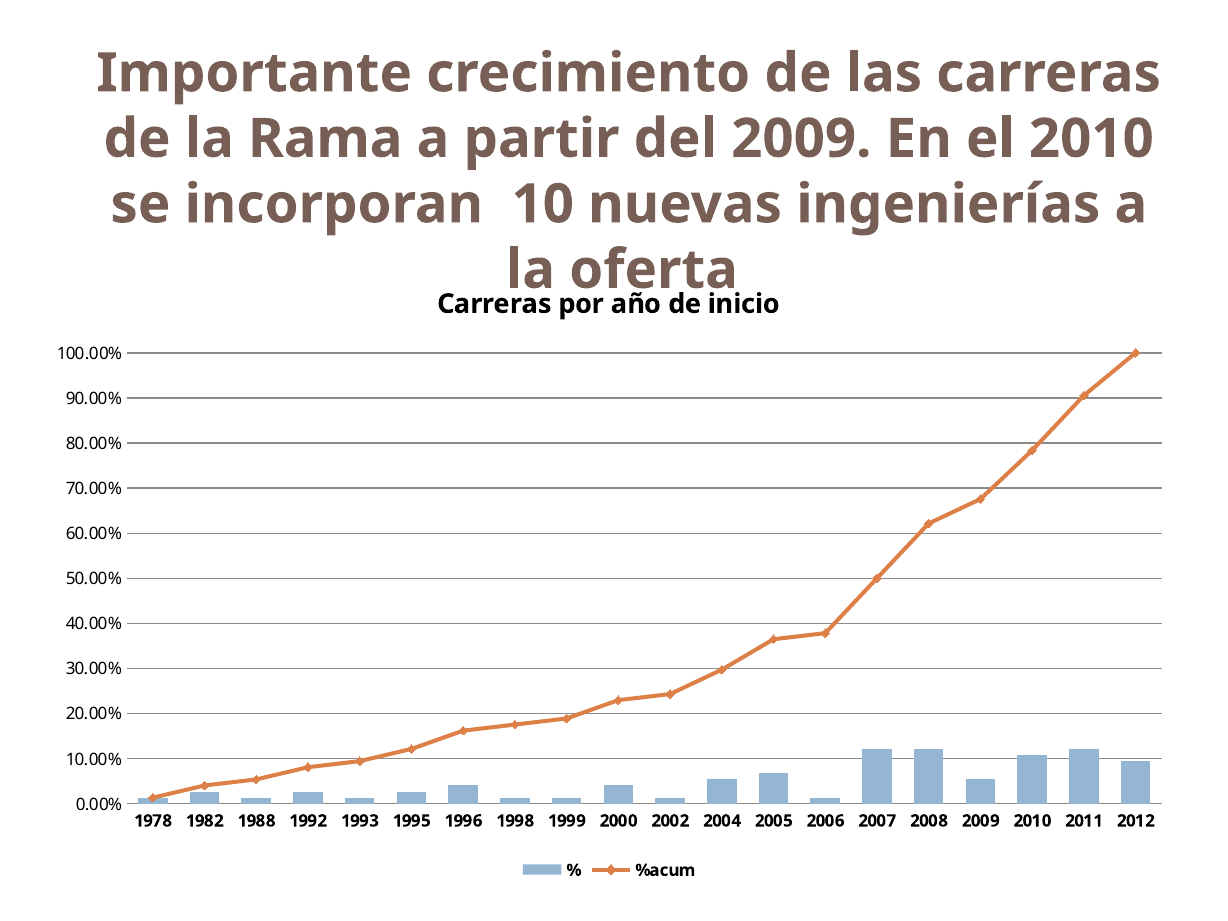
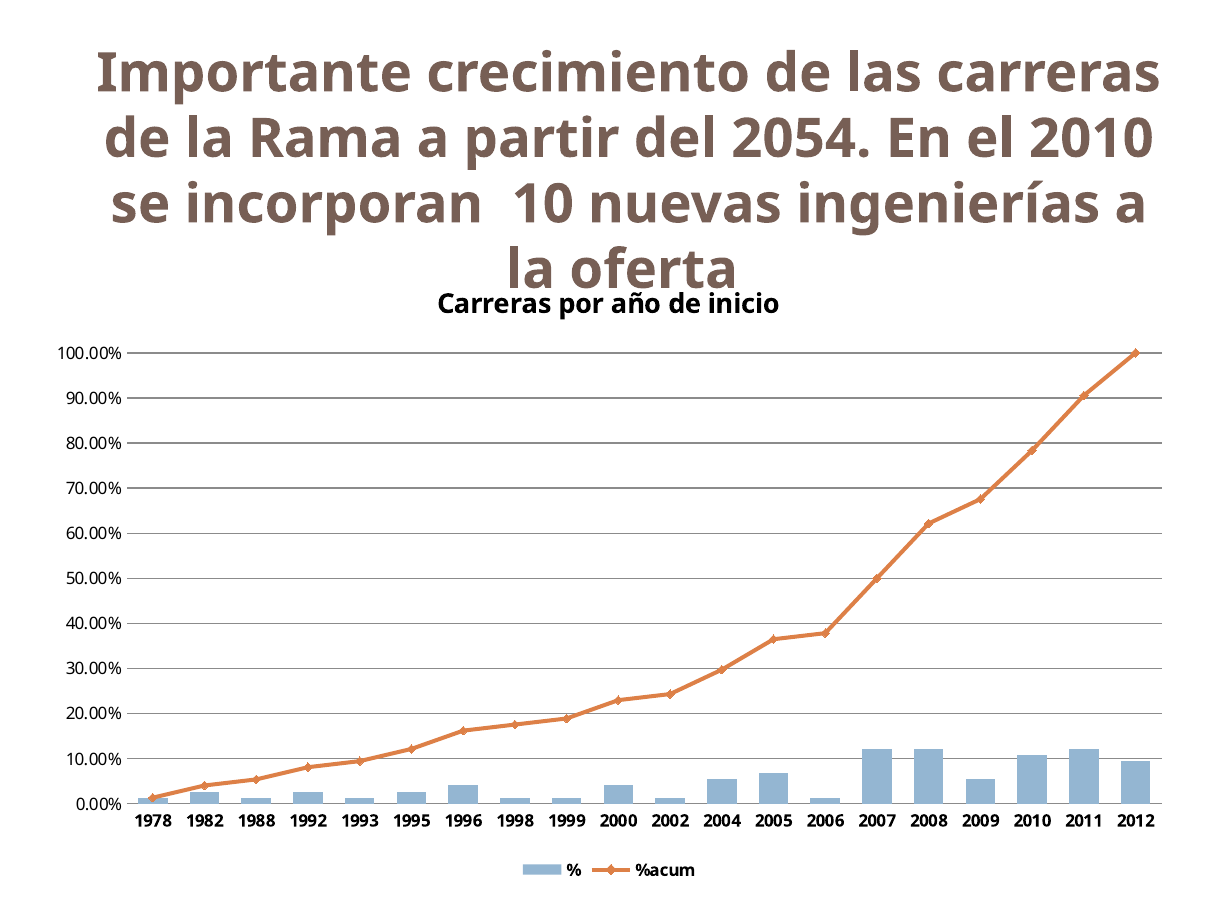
del 2009: 2009 -> 2054 (801, 139)
